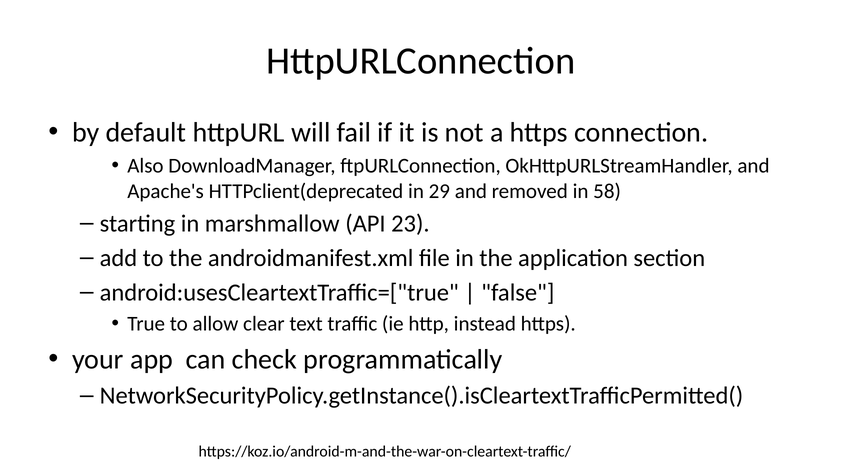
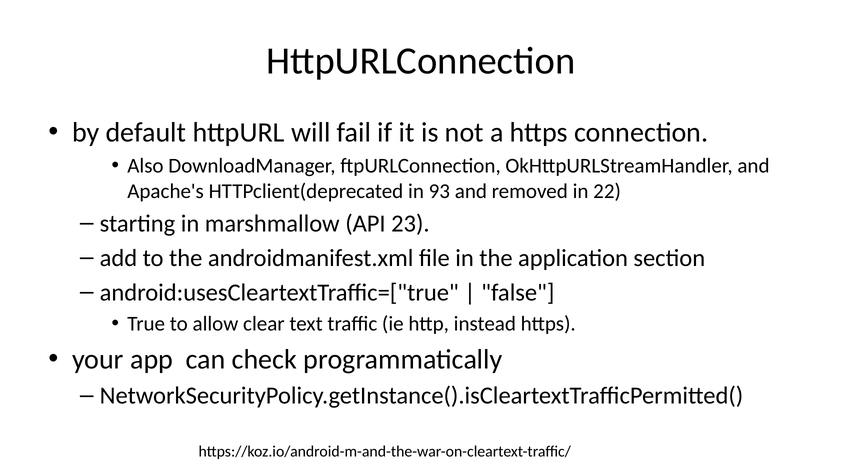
29: 29 -> 93 (439, 191)
58: 58 -> 22 (607, 191)
